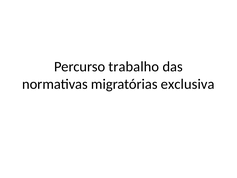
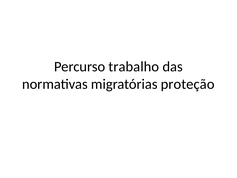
exclusiva: exclusiva -> proteção (188, 84)
